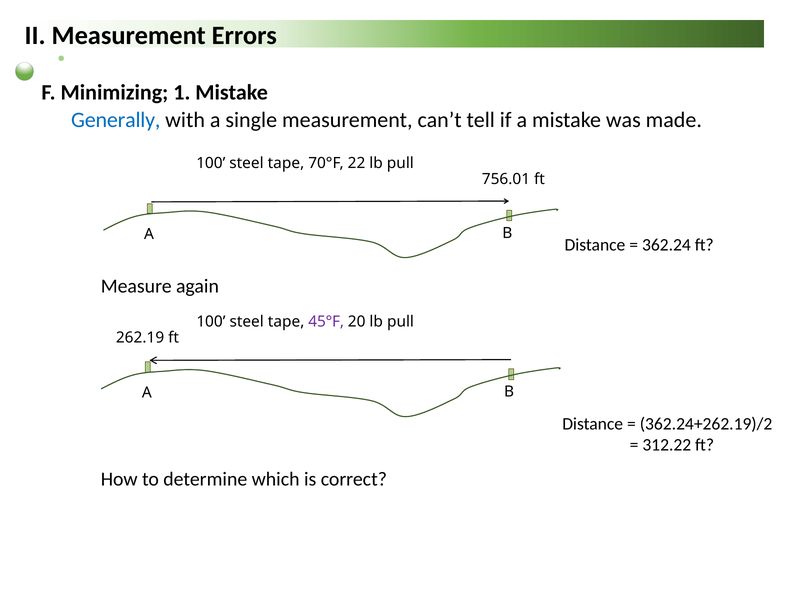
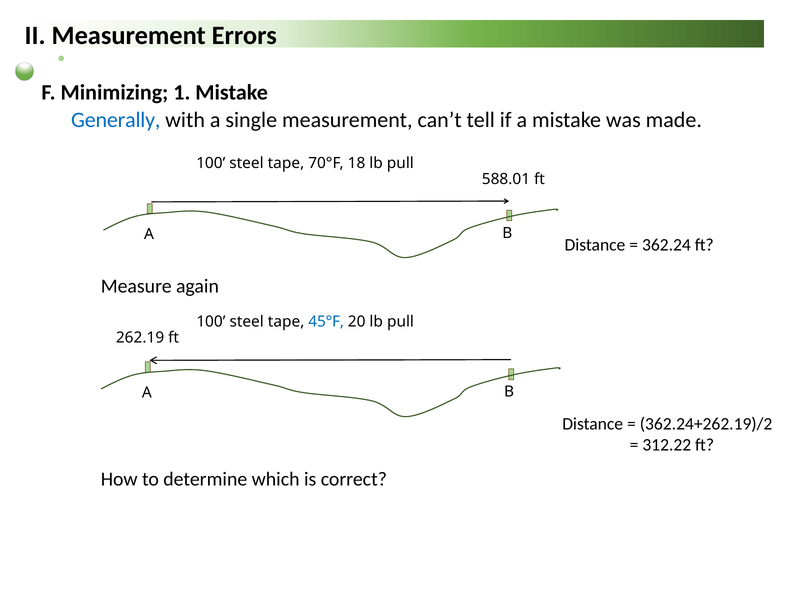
22: 22 -> 18 (357, 163)
756.01: 756.01 -> 588.01 (506, 179)
45°F colour: purple -> blue (326, 322)
